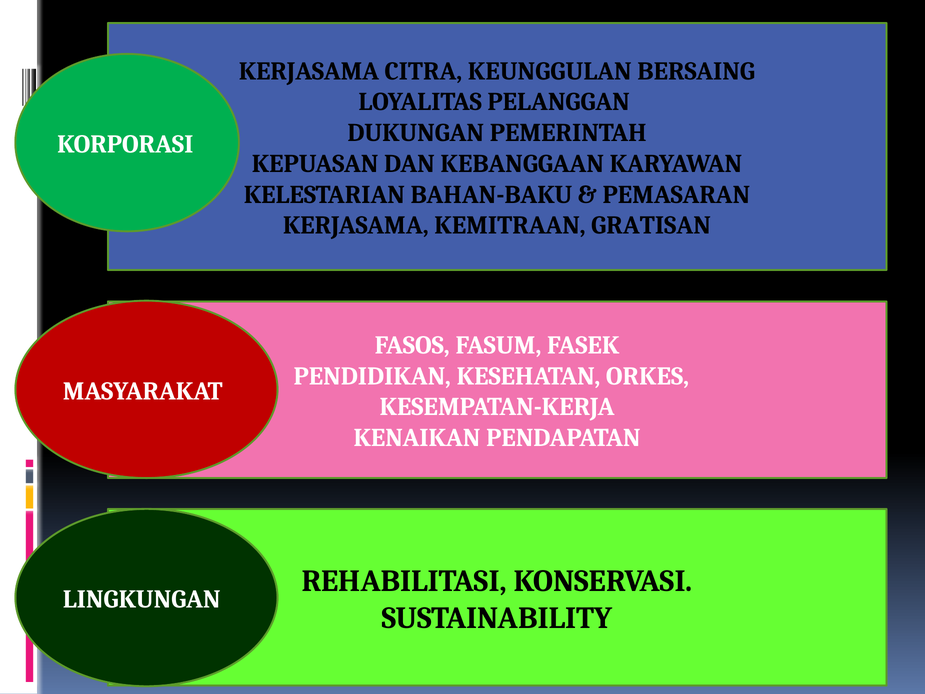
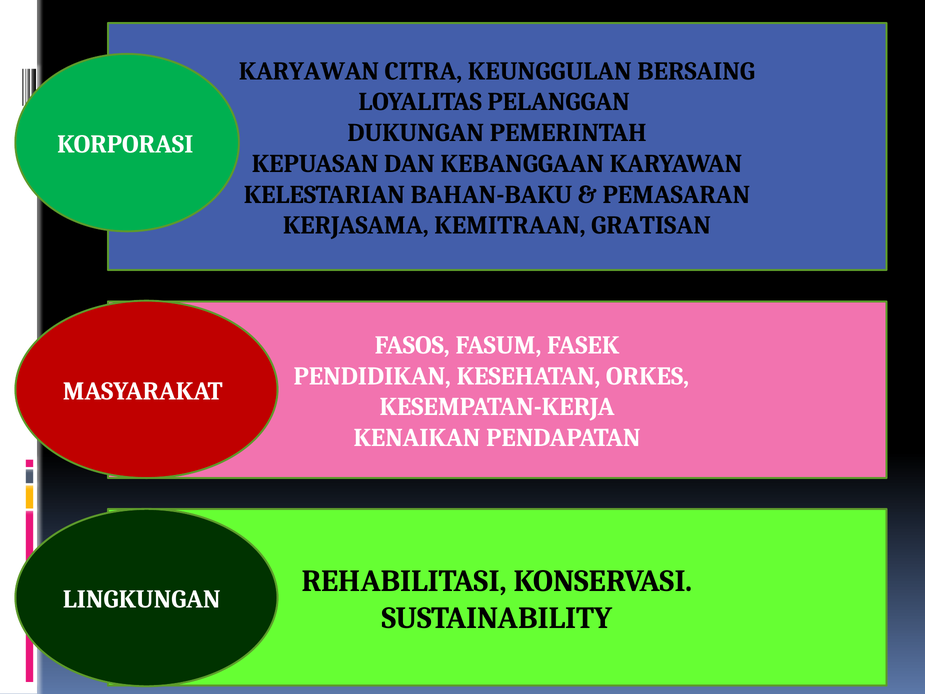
KERJASAMA: KERJASAMA -> KARYAWAN (309, 71)
